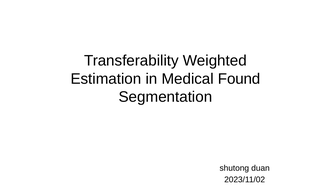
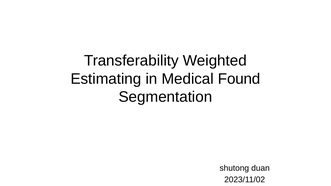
Estimation: Estimation -> Estimating (106, 79)
